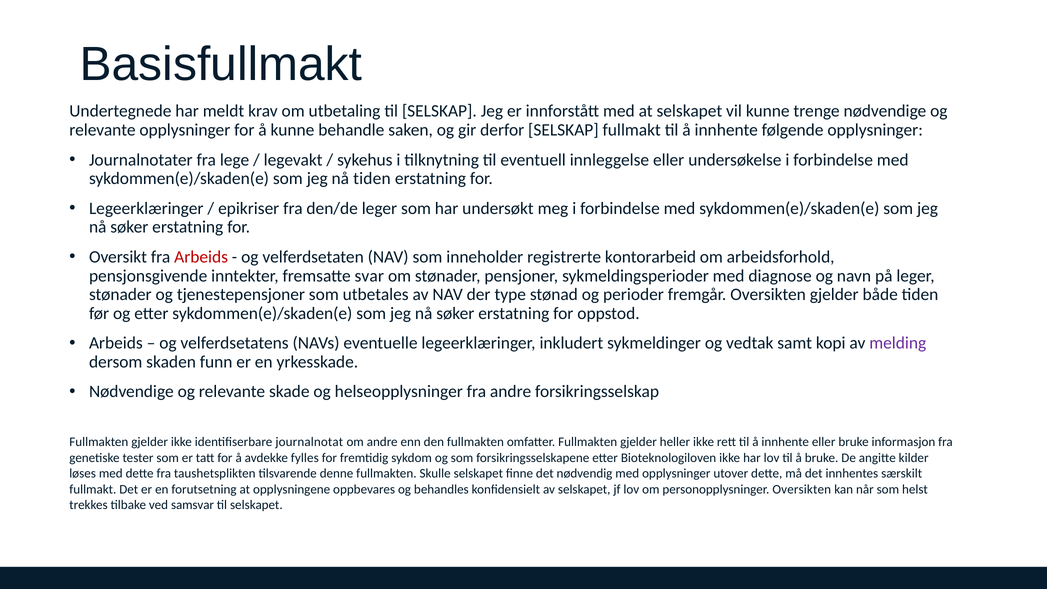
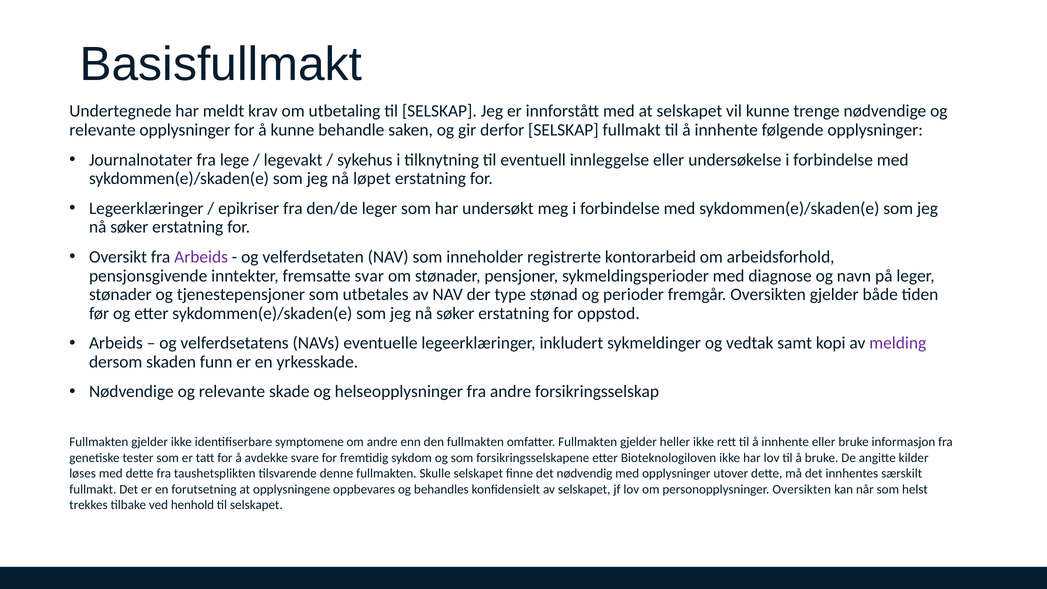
nå tiden: tiden -> løpet (372, 179)
Arbeids colour: red -> purple (201, 257)
journalnotat: journalnotat -> symptomene (309, 442)
fylles: fylles -> svare (305, 458)
samsvar: samsvar -> henhold (193, 505)
